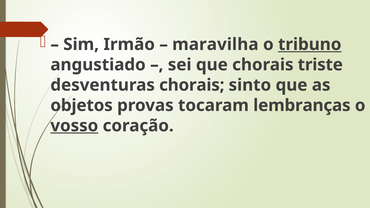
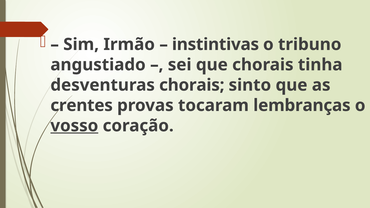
maravilha: maravilha -> instintivas (215, 44)
tribuno underline: present -> none (310, 44)
triste: triste -> tinha (320, 65)
objetos: objetos -> crentes (82, 105)
